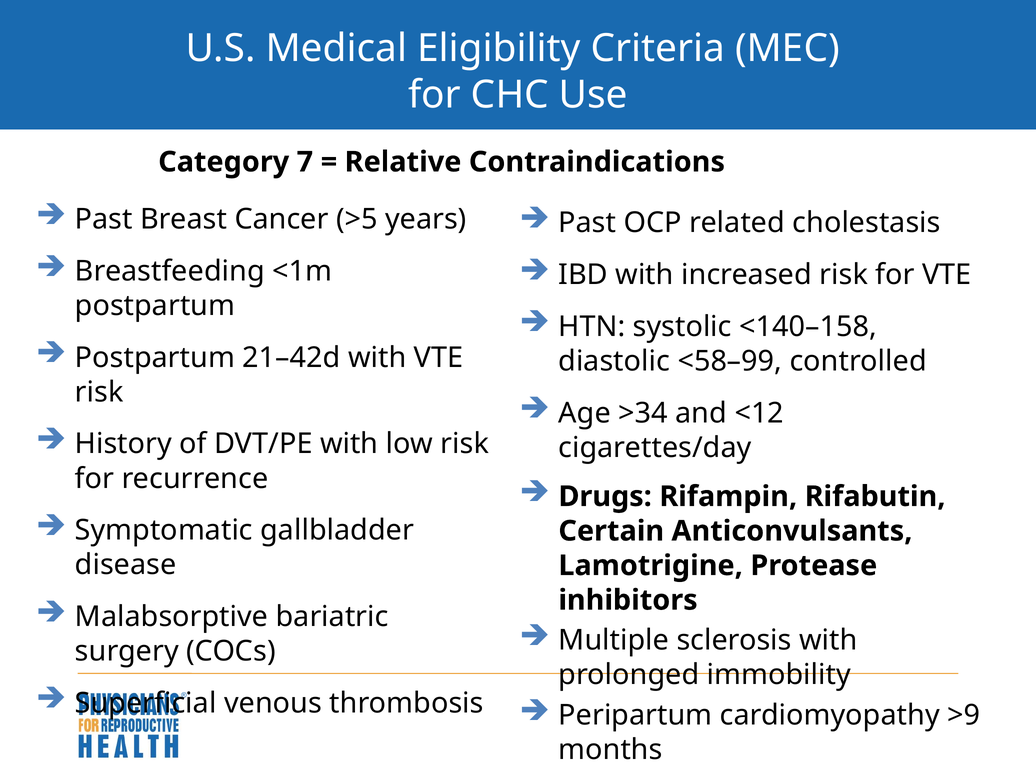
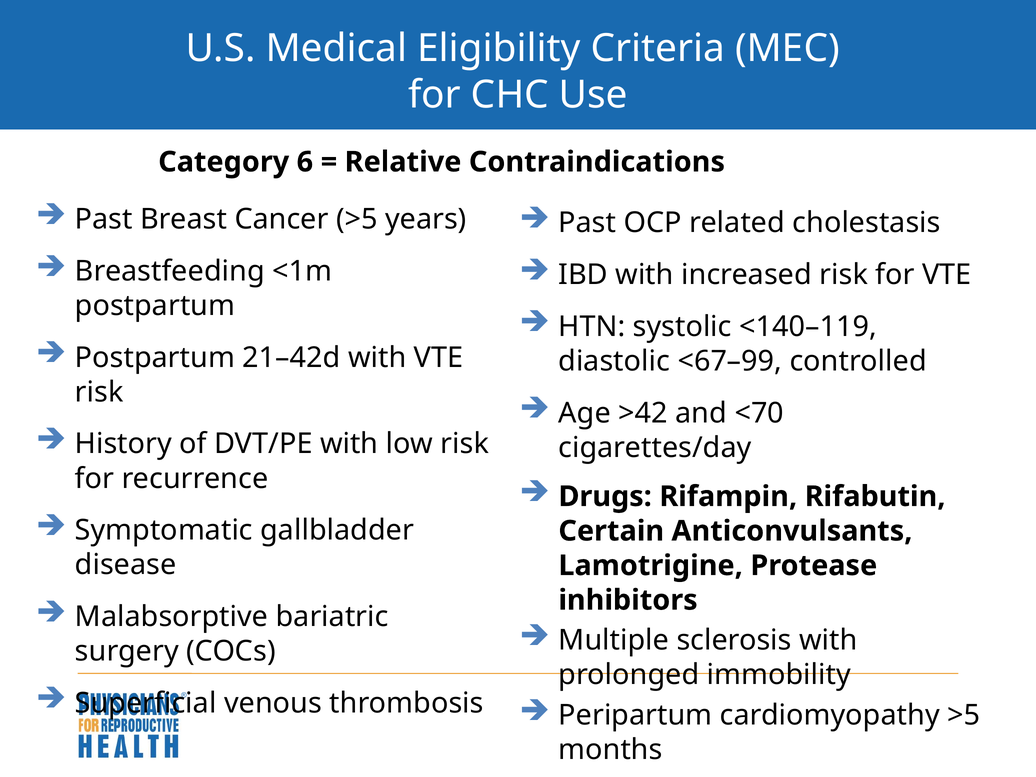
7: 7 -> 6 (305, 162)
<140–158: <140–158 -> <140–119 (808, 327)
<58–99: <58–99 -> <67–99 (730, 361)
>34: >34 -> >42 (643, 413)
<12: <12 -> <70 (759, 413)
cardiomyopathy >9: >9 -> >5 (964, 715)
